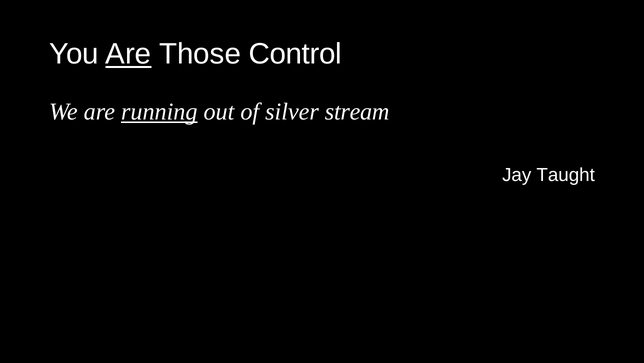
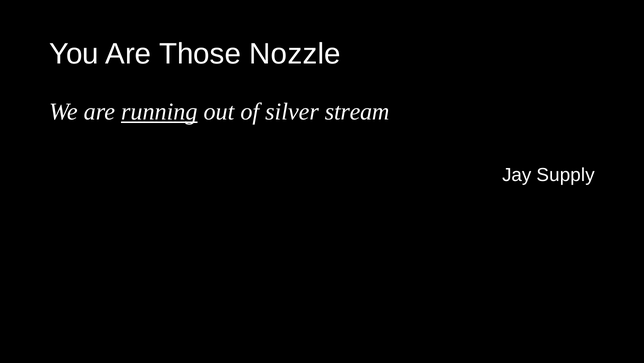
Are underline: present -> none (128, 54)
Control: Control -> Nozzle (295, 54)
Taught: Taught -> Supply (566, 174)
